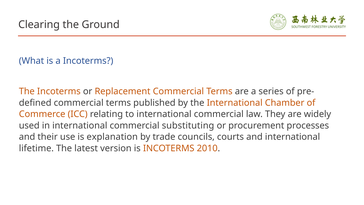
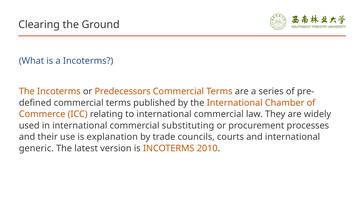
Replacement: Replacement -> Predecessors (123, 91)
lifetime: lifetime -> generic (36, 148)
